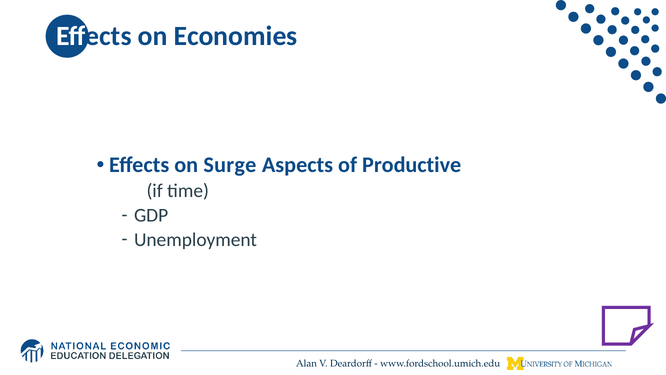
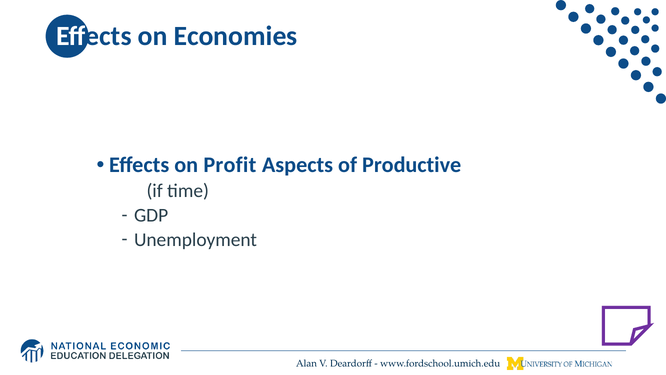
Surge: Surge -> Profit (230, 165)
